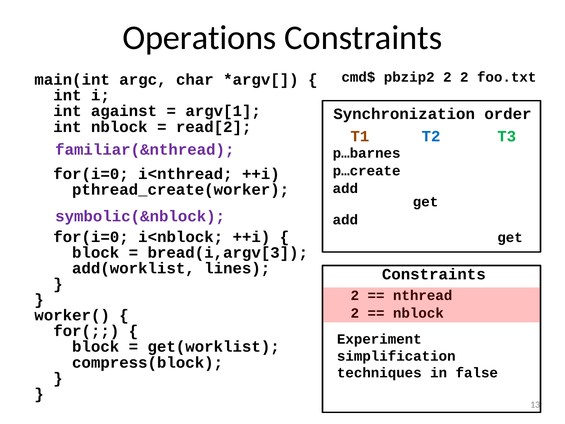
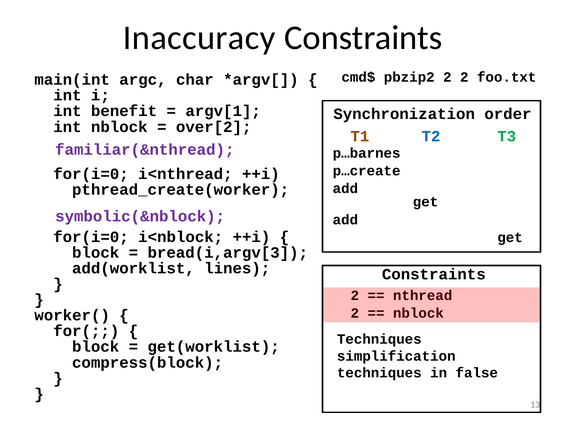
Operations: Operations -> Inaccuracy (199, 38)
against: against -> benefit (124, 111)
read[2: read[2 -> over[2 (214, 127)
Experiment: Experiment -> Techniques (379, 339)
